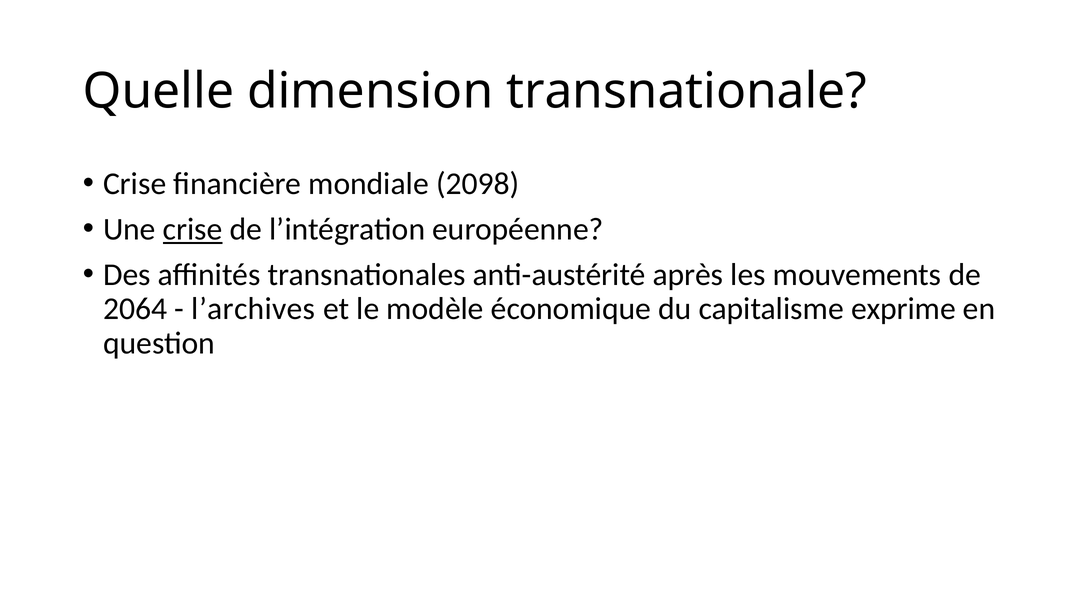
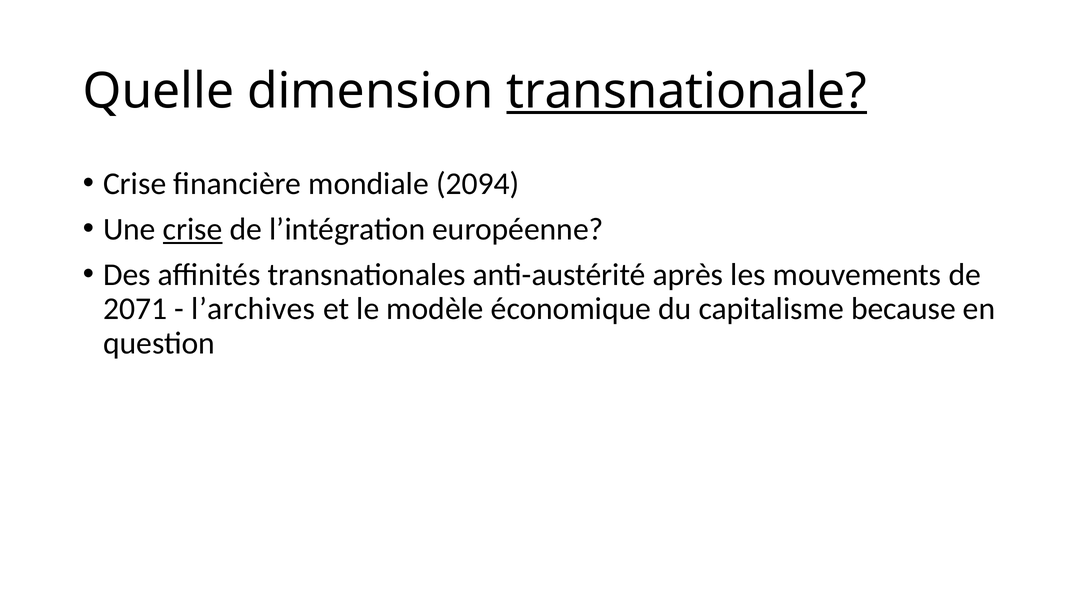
transnationale underline: none -> present (687, 91)
2098: 2098 -> 2094 (478, 184)
2064: 2064 -> 2071 (135, 309)
exprime: exprime -> because (903, 309)
